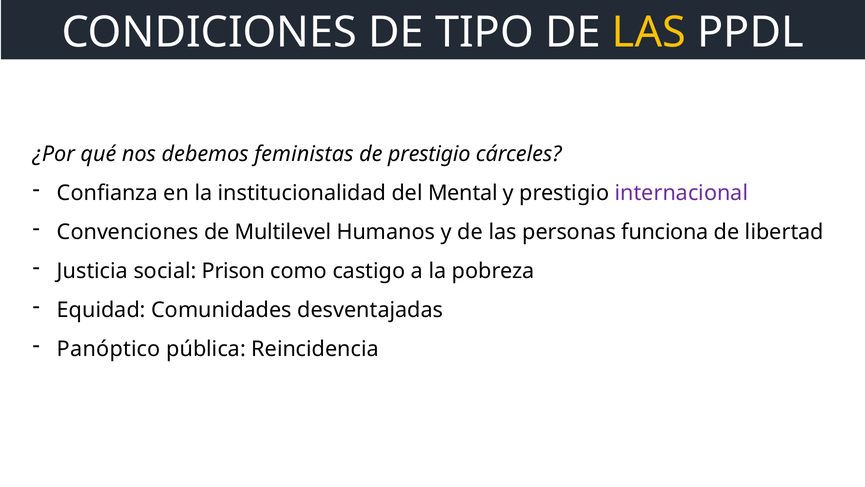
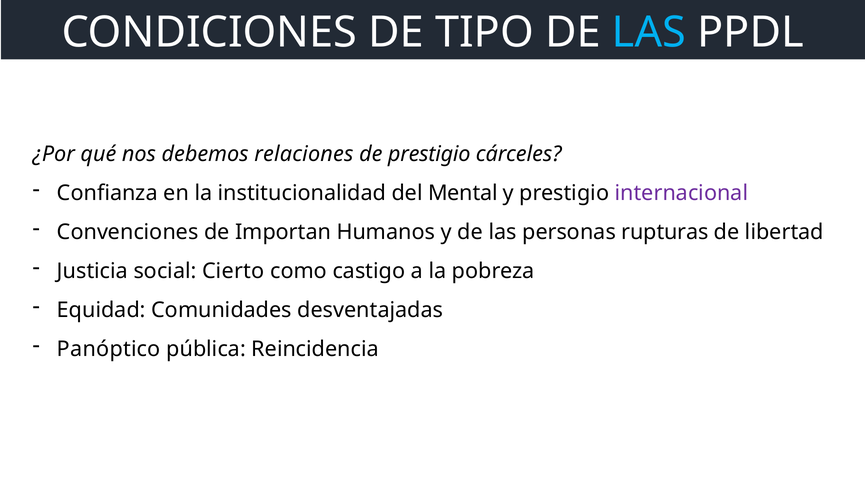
LAS colour: yellow -> light blue (649, 33)
feministas: feministas -> relaciones (304, 154)
Multilevel: Multilevel -> Importan (283, 232)
funciona: funciona -> rupturas (665, 232)
Prison: Prison -> Cierto (233, 271)
